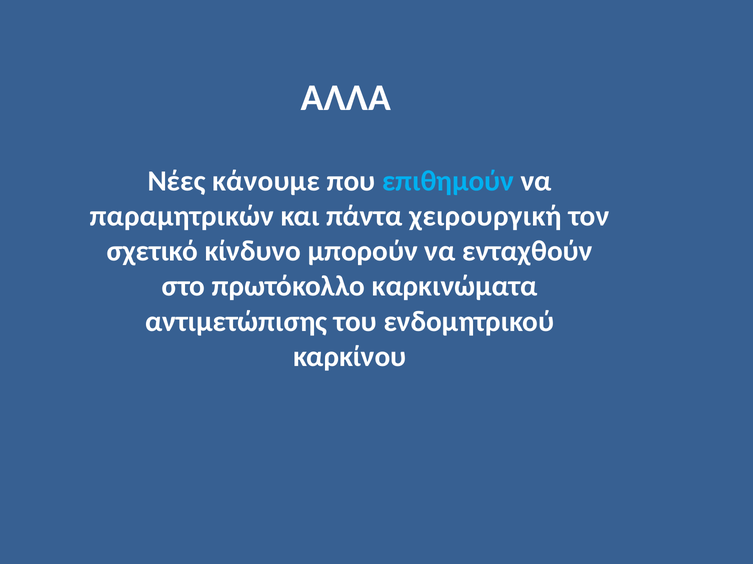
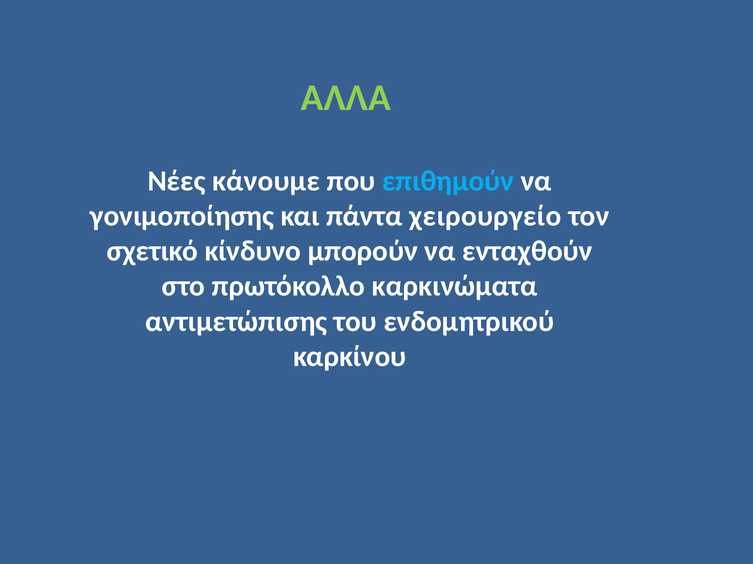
ΑΛΛΑ colour: white -> light green (346, 98)
παραμητρικών: παραμητρικών -> γονιμοποίησης (182, 216)
χειρουργική: χειρουργική -> χειρουργείο (485, 216)
